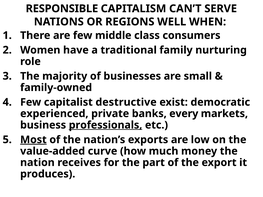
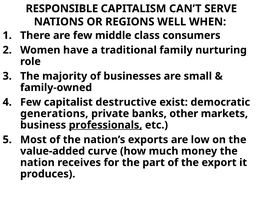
experienced: experienced -> generations (54, 114)
every: every -> other (184, 114)
Most underline: present -> none (33, 140)
